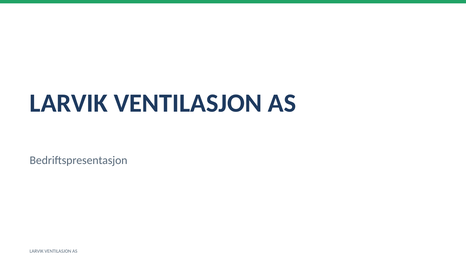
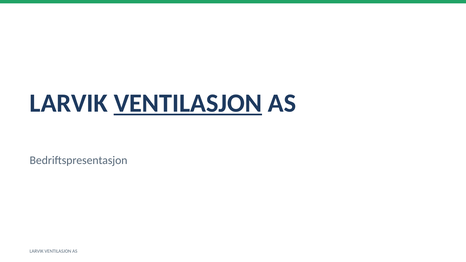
VENTILASJON underline: none -> present (188, 103)
